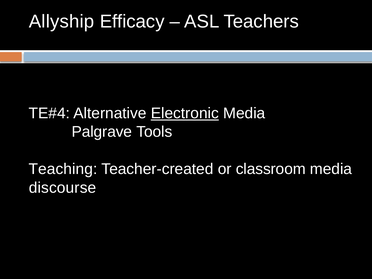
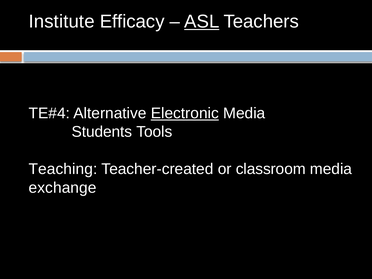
Allyship: Allyship -> Institute (62, 21)
ASL underline: none -> present (202, 21)
Palgrave: Palgrave -> Students (102, 132)
discourse: discourse -> exchange (63, 188)
